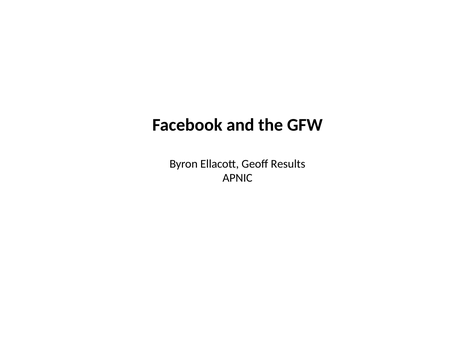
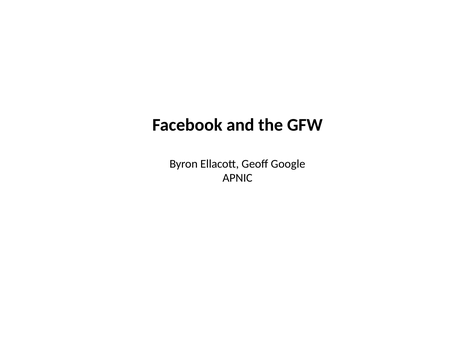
Results: Results -> Google (288, 164)
